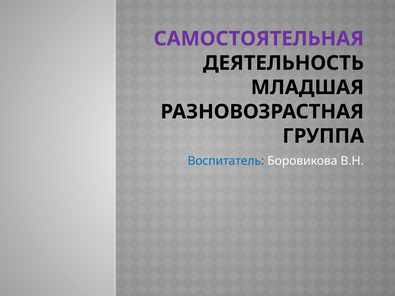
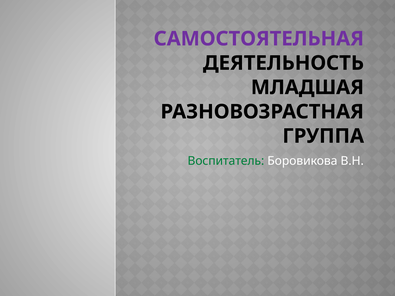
Воспитатель colour: blue -> green (226, 161)
